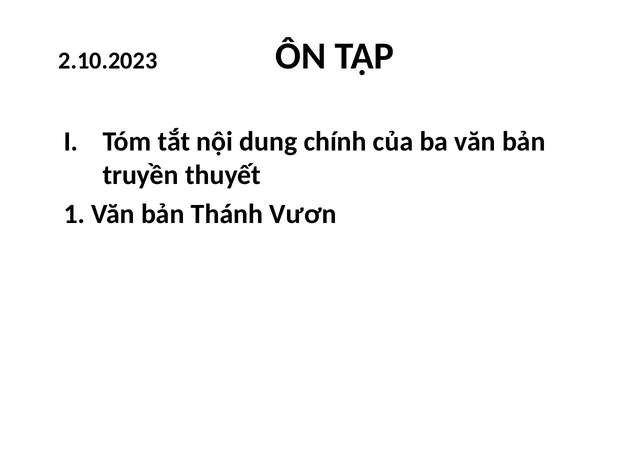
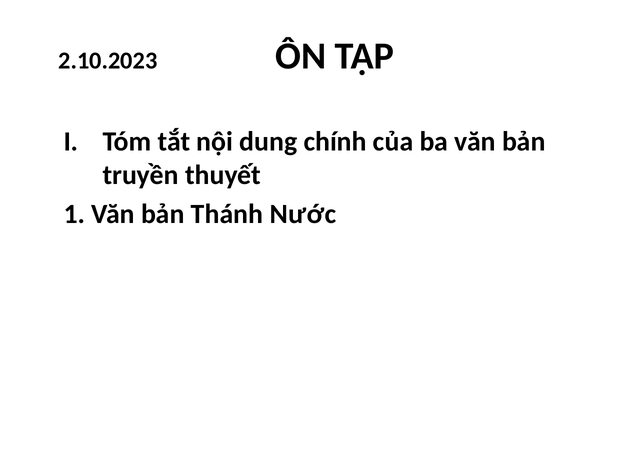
Vươn: Vươn -> Nước (303, 214)
